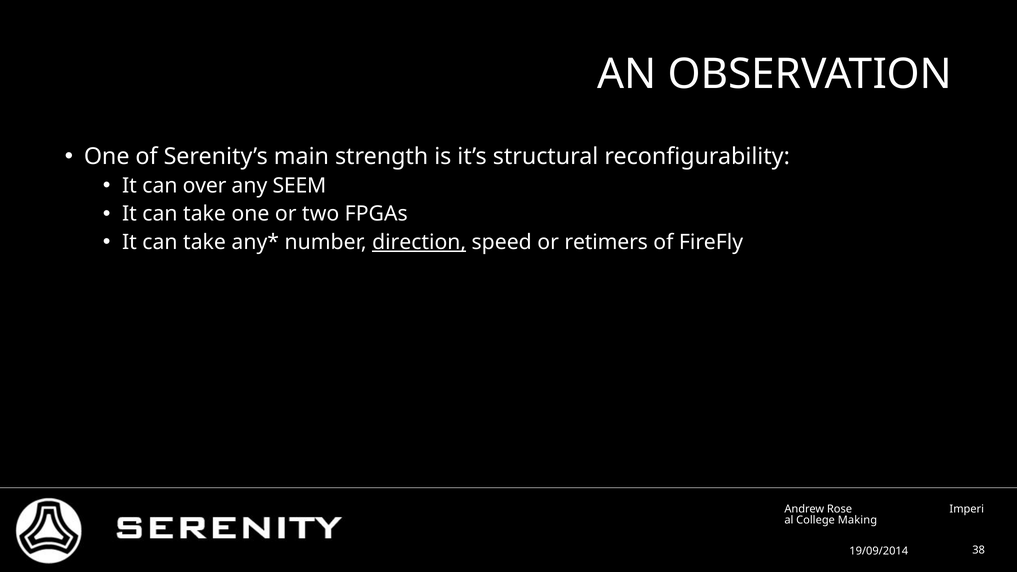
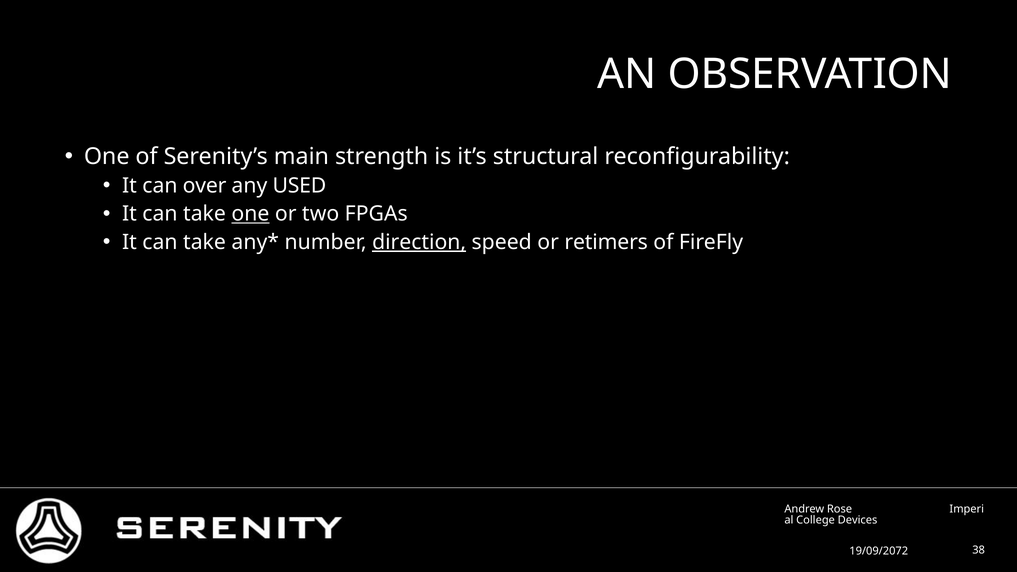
SEEM: SEEM -> USED (299, 186)
one underline: none -> present (250, 214)
Making: Making -> Devices (858, 520)
19/09/2014: 19/09/2014 -> 19/09/2072 (879, 551)
